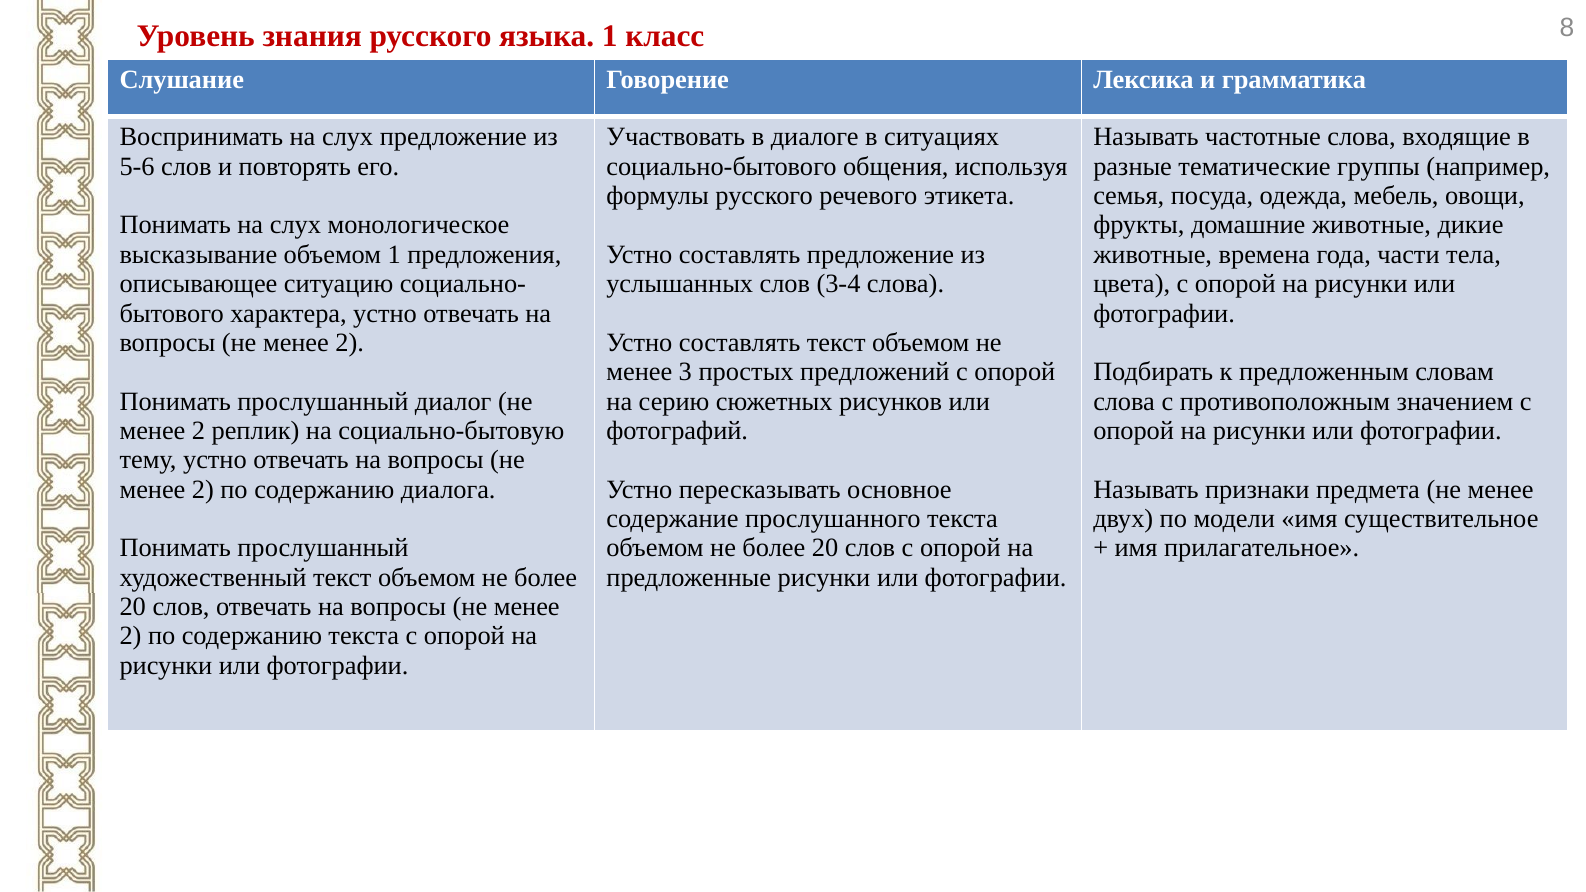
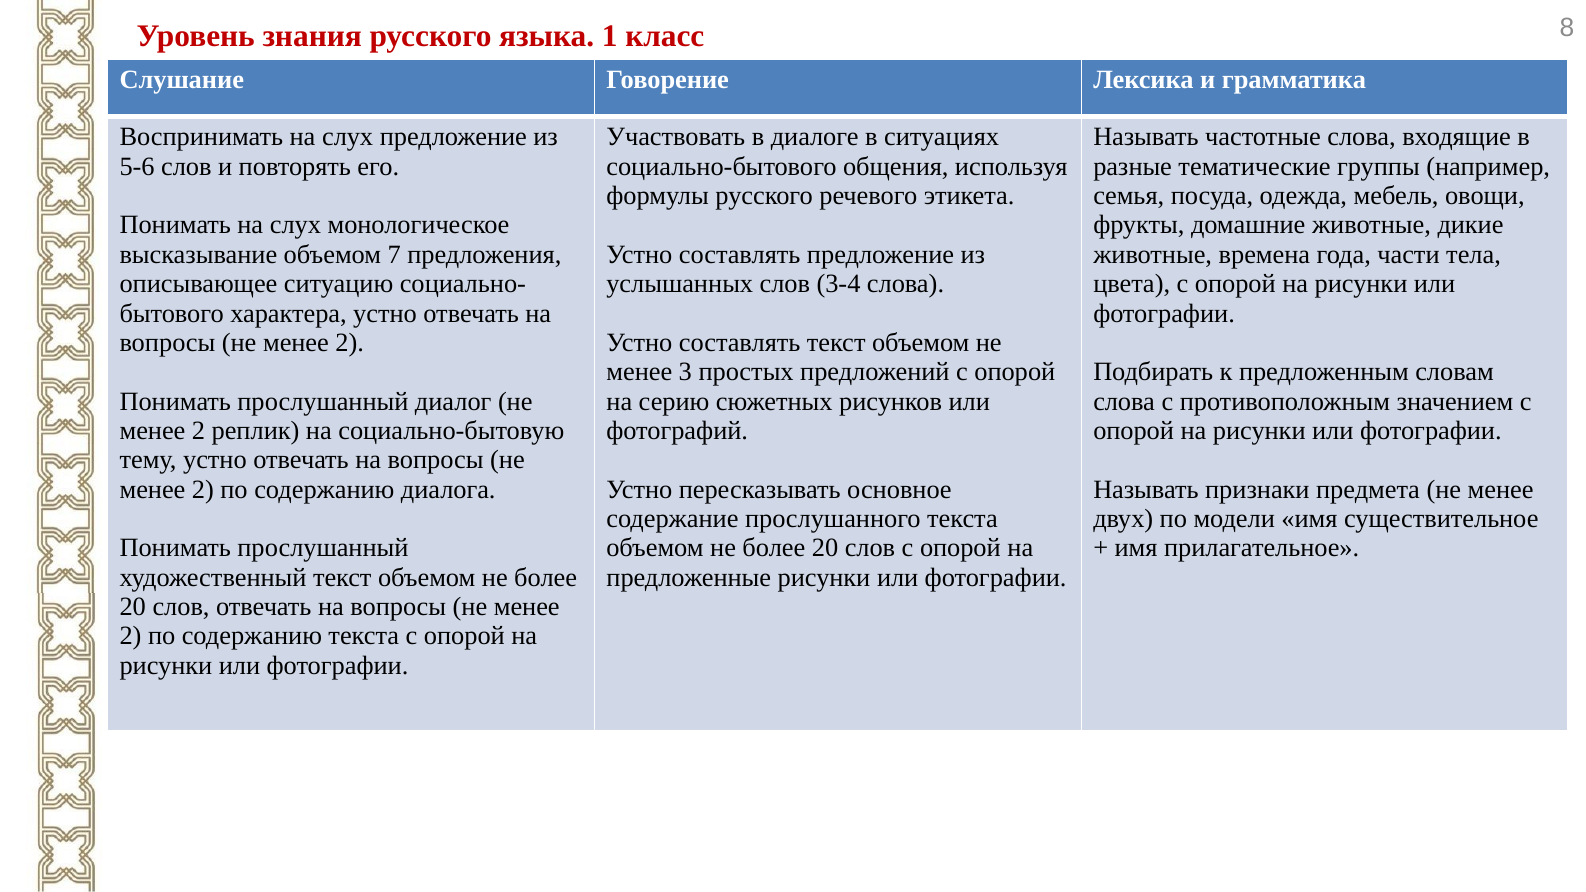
объемом 1: 1 -> 7 (394, 255)
